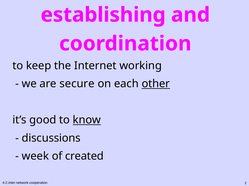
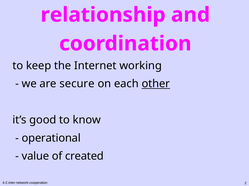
establishing: establishing -> relationship (103, 15)
know underline: present -> none (87, 120)
discussions: discussions -> operational (51, 139)
week: week -> value (35, 157)
